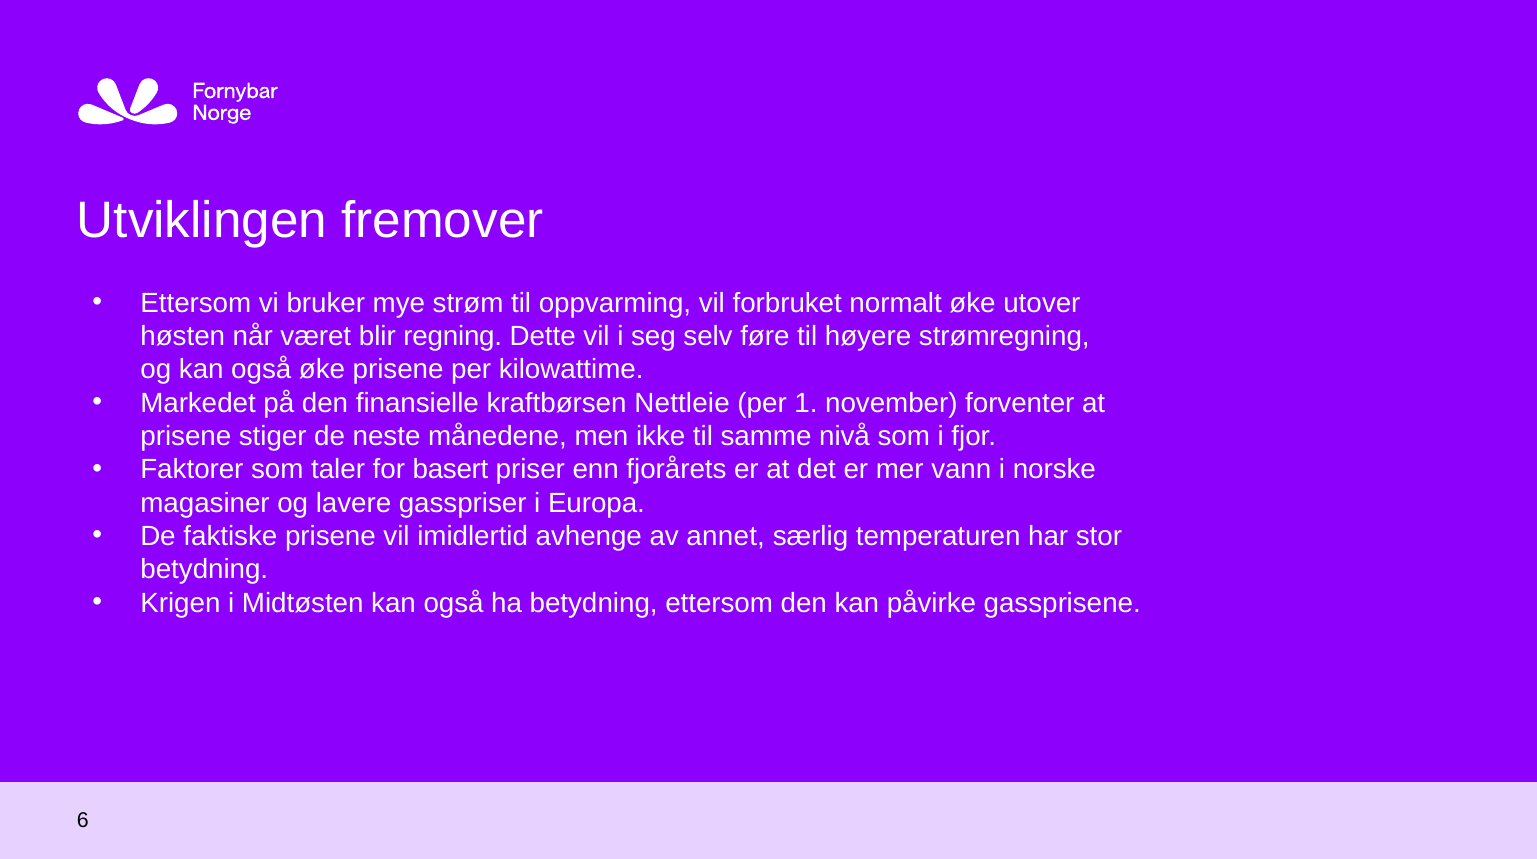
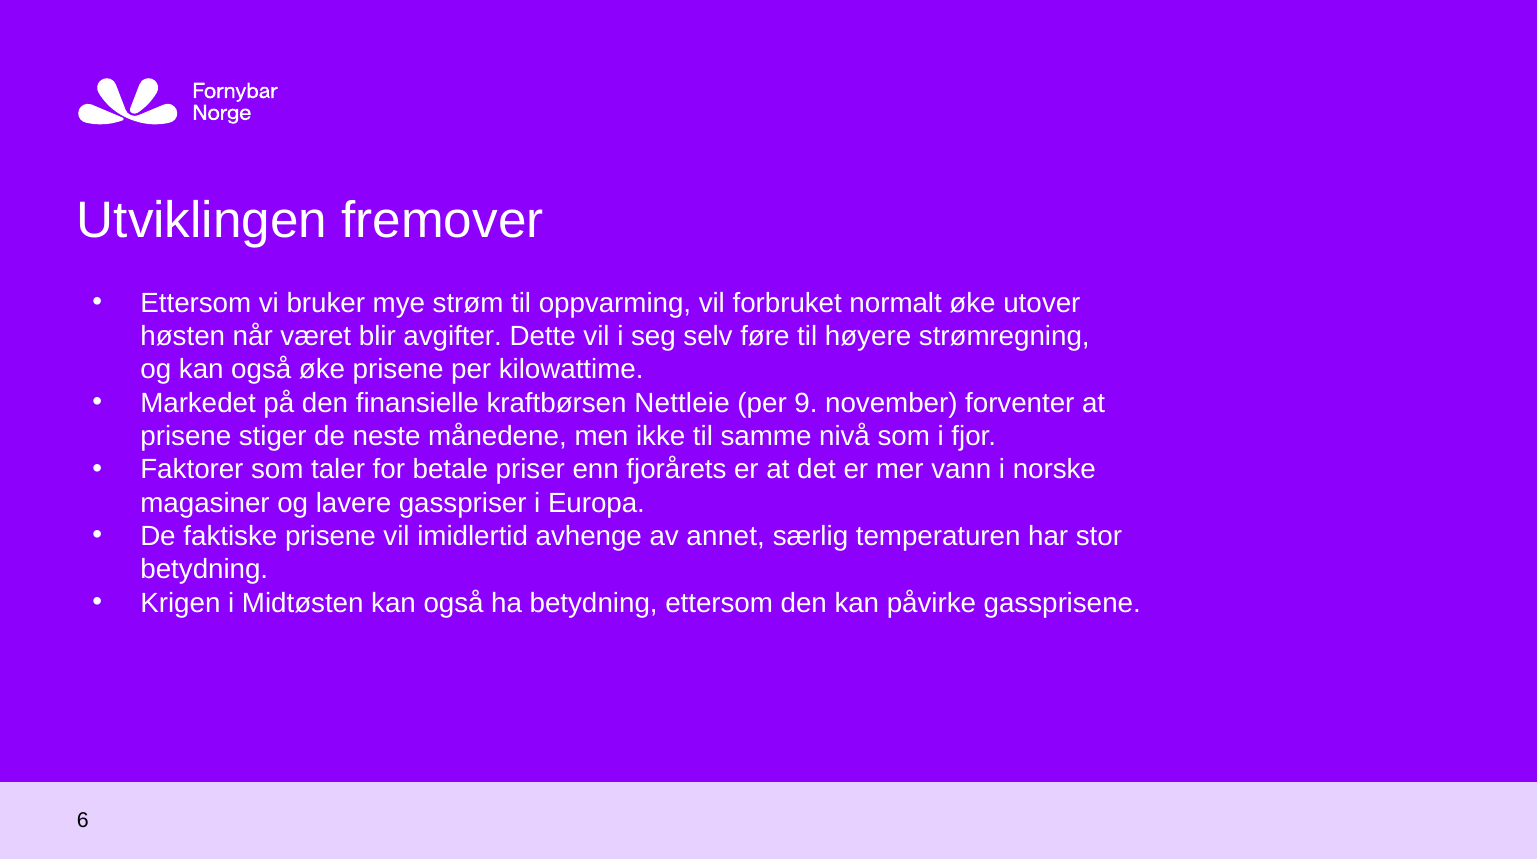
regning: regning -> avgifter (453, 336)
1: 1 -> 9 (806, 403)
basert: basert -> betale (450, 470)
